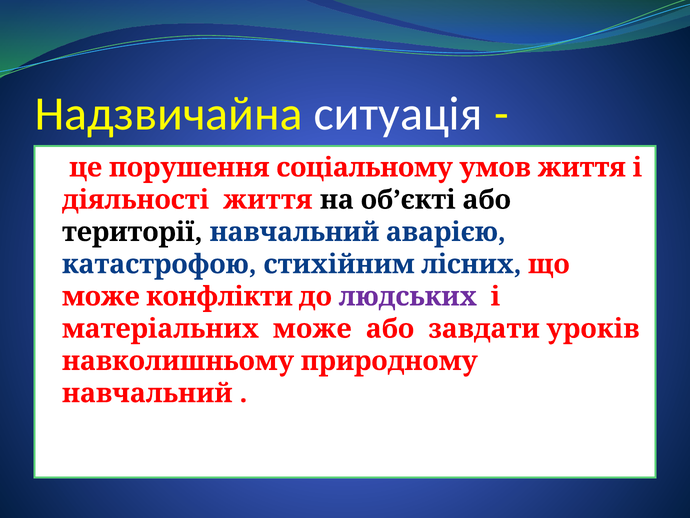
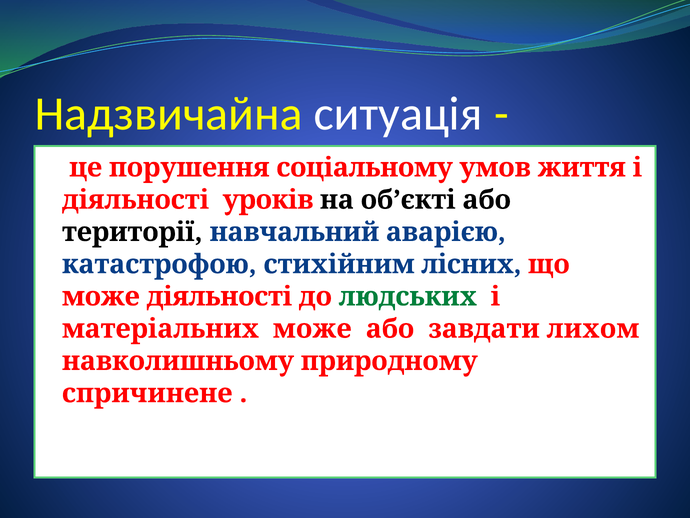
діяльності життя: життя -> уроків (268, 200)
може конфлікти: конфлікти -> діяльності (219, 296)
людських colour: purple -> green (408, 296)
уроків: уроків -> лихом (593, 329)
навчальний: навчальний -> спричинене (147, 393)
